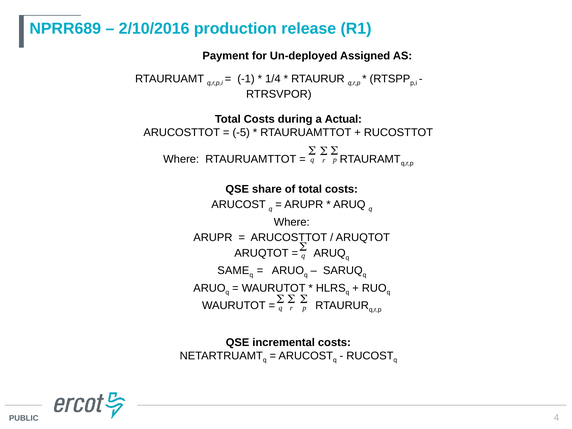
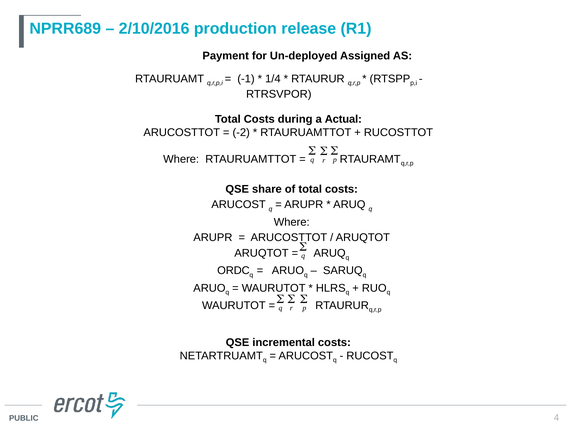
-5: -5 -> -2 (241, 132)
SAME: SAME -> ORDC (233, 271)
